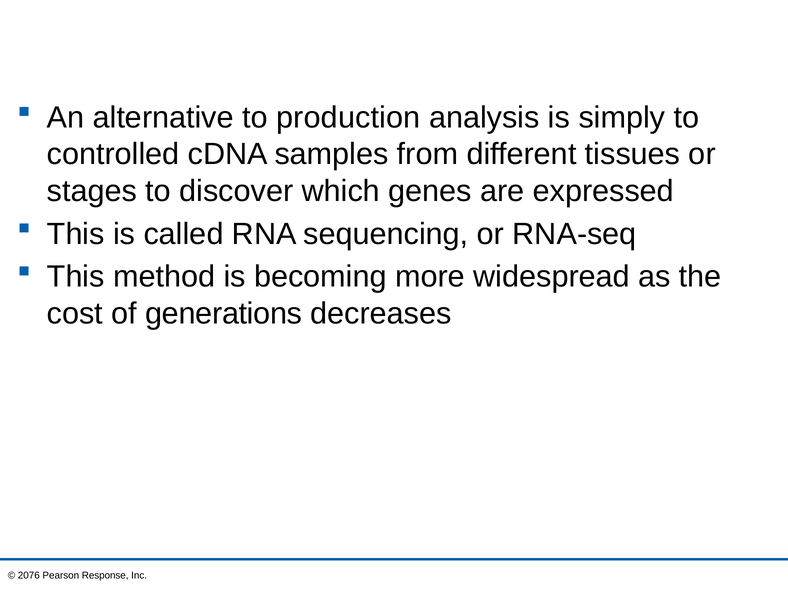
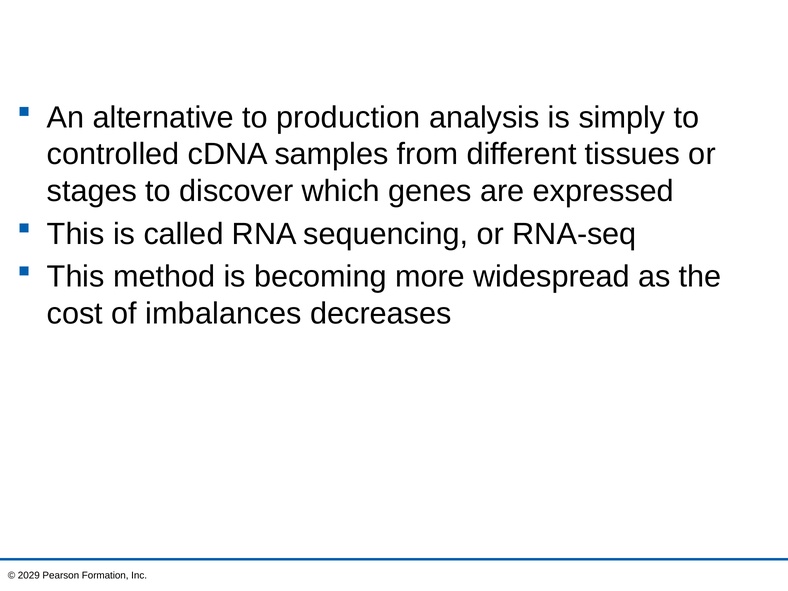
generations: generations -> imbalances (224, 314)
2076: 2076 -> 2029 (29, 576)
Response: Response -> Formation (105, 576)
